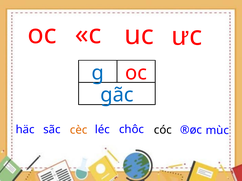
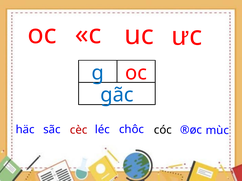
cèc colour: orange -> red (79, 130)
